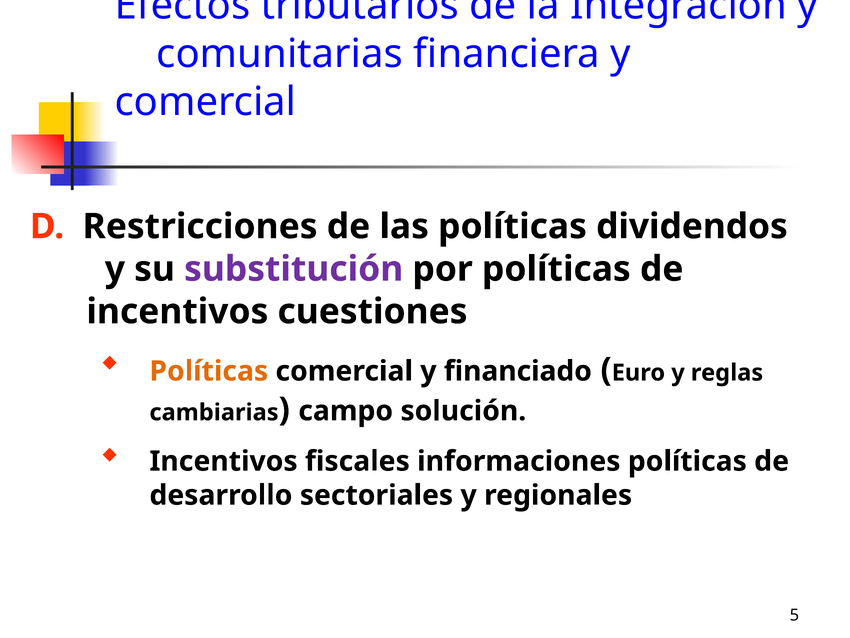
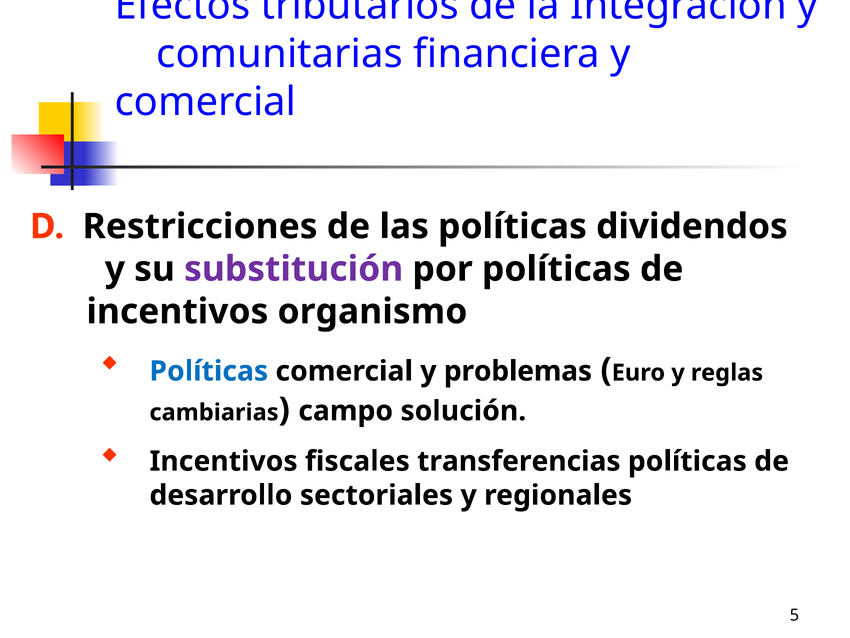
cuestiones: cuestiones -> organismo (372, 311)
Políticas colour: orange -> blue (209, 371)
financiado: financiado -> problemas (518, 371)
informaciones: informaciones -> transferencias (519, 461)
